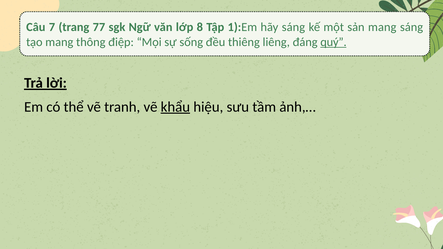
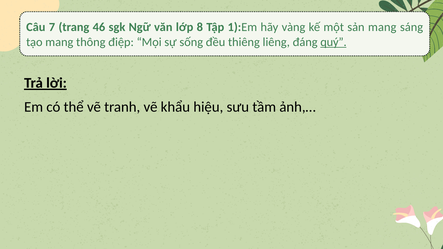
77: 77 -> 46 (99, 27)
hãy sáng: sáng -> vàng (293, 27)
khẩu underline: present -> none (175, 107)
